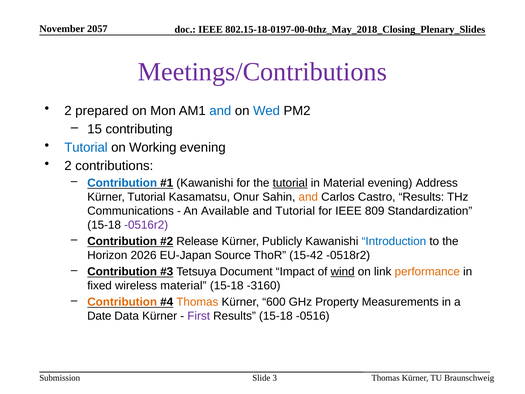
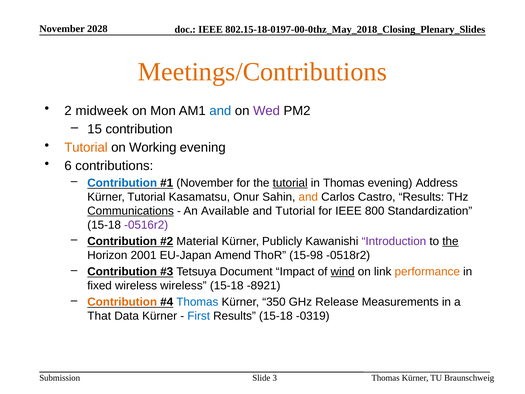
2057: 2057 -> 2028 (97, 29)
Meetings/Contributions colour: purple -> orange (262, 72)
prepared: prepared -> midweek (102, 111)
Wed colour: blue -> purple (267, 111)
15 contributing: contributing -> contribution (139, 129)
Tutorial colour: blue -> orange (86, 147)
2: 2 -> 6 (68, 166)
Kawanishi: Kawanishi -> November (205, 183)
in Material: Material -> Thomas (344, 183)
Communications underline: none -> present (131, 211)
809: 809 -> 800 (375, 211)
Release: Release -> Material (197, 241)
Introduction colour: blue -> purple (394, 241)
the underline: none -> present (450, 241)
2026: 2026 -> 2001 (144, 255)
Source: Source -> Amend (233, 255)
15-42: 15-42 -> 15-98 (306, 255)
wireless material: material -> wireless (183, 286)
-3160: -3160 -> -8921 (264, 286)
Thomas colour: orange -> blue (197, 302)
600: 600 -> 350 (274, 302)
Property: Property -> Release (337, 302)
Date: Date -> That (99, 316)
First colour: purple -> blue (199, 316)
-0516: -0516 -> -0319 (313, 316)
